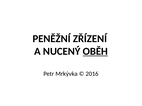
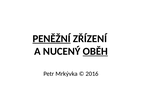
PENĚŽNÍ underline: none -> present (52, 39)
